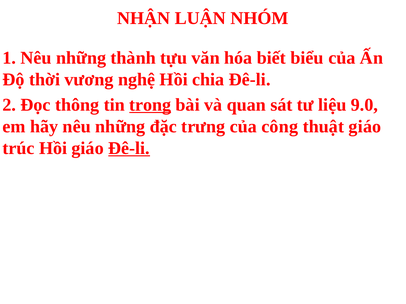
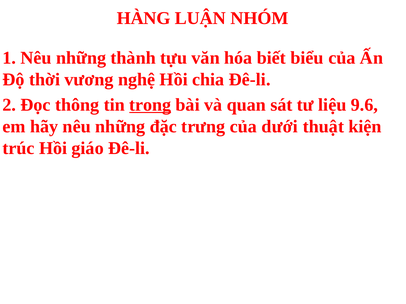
NHẬN: NHẬN -> HÀNG (144, 18)
9.0: 9.0 -> 9.6 (364, 105)
công: công -> dưới (280, 127)
thuật giáo: giáo -> kiện (365, 127)
Đê-li underline: present -> none (129, 148)
